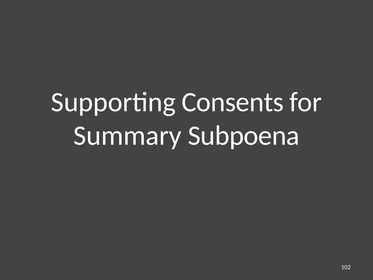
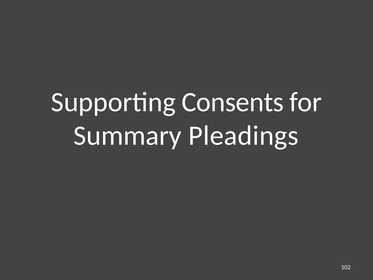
Subpoena: Subpoena -> Pleadings (243, 136)
